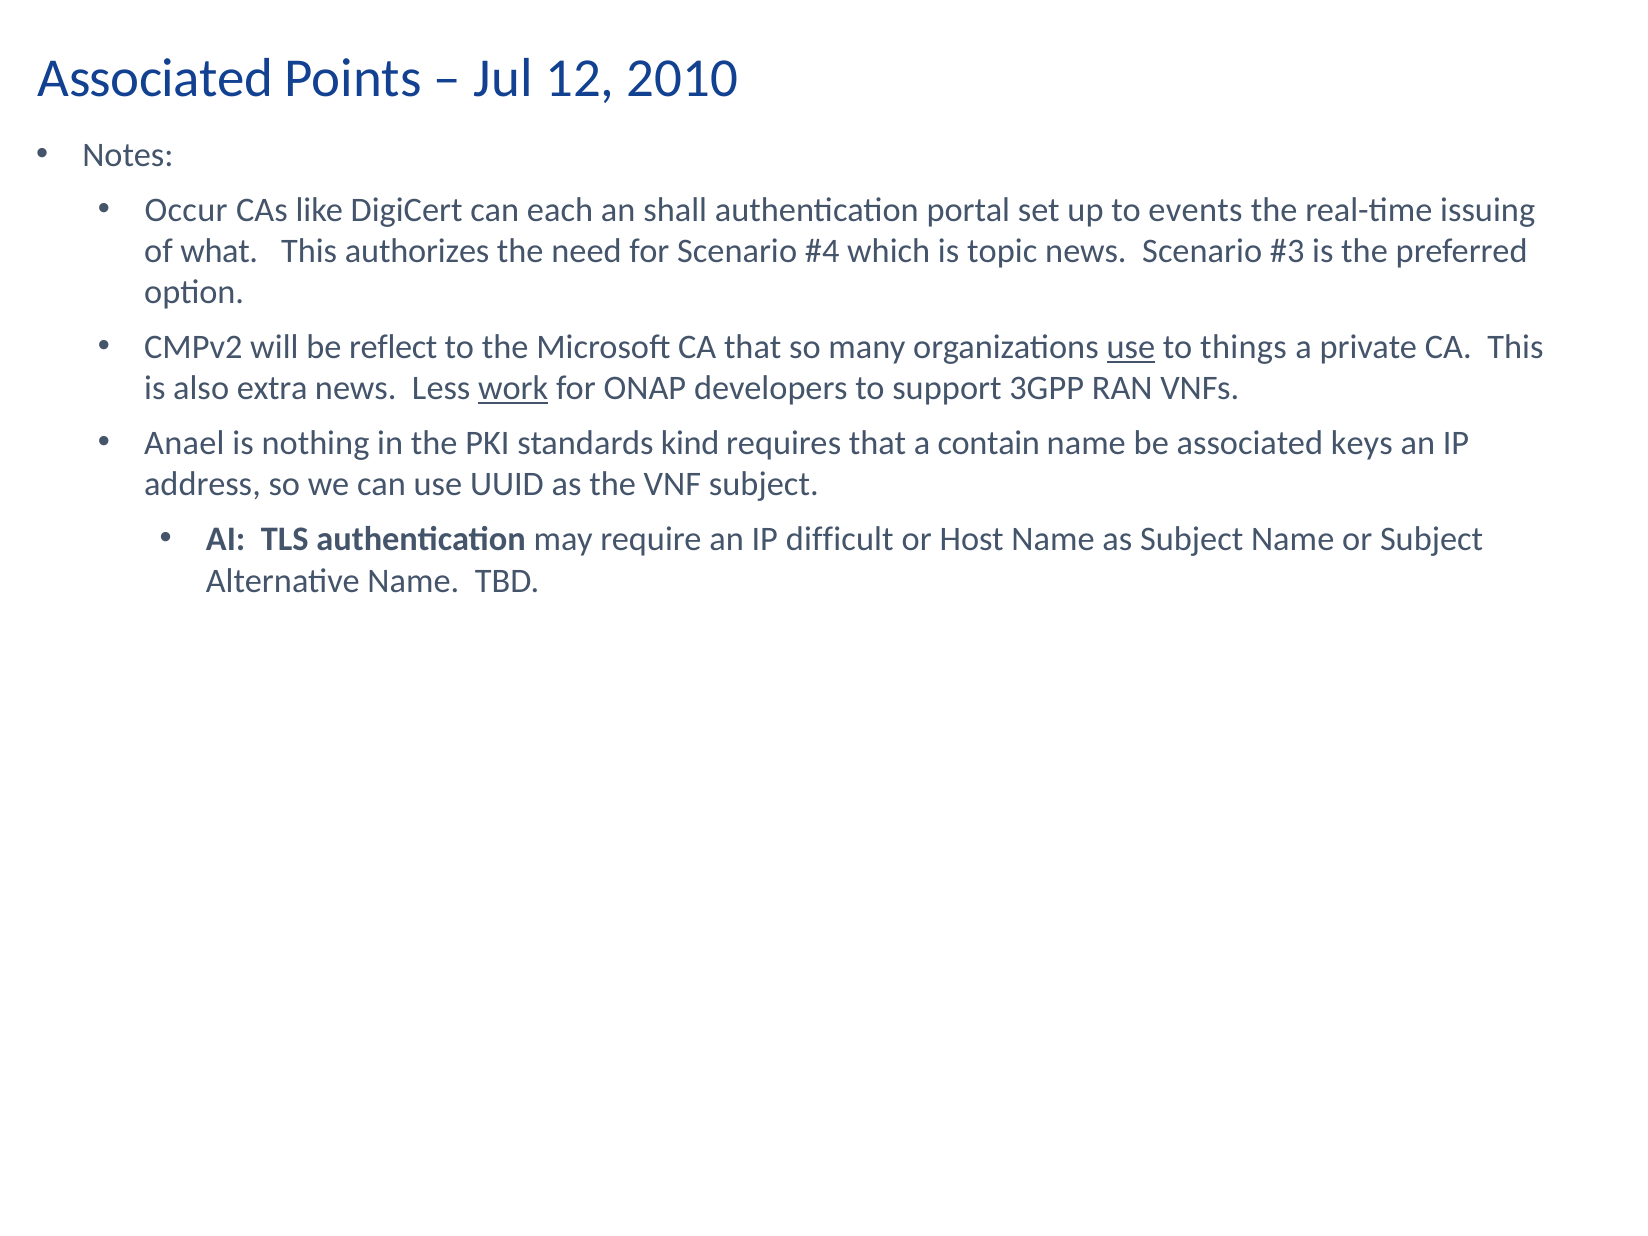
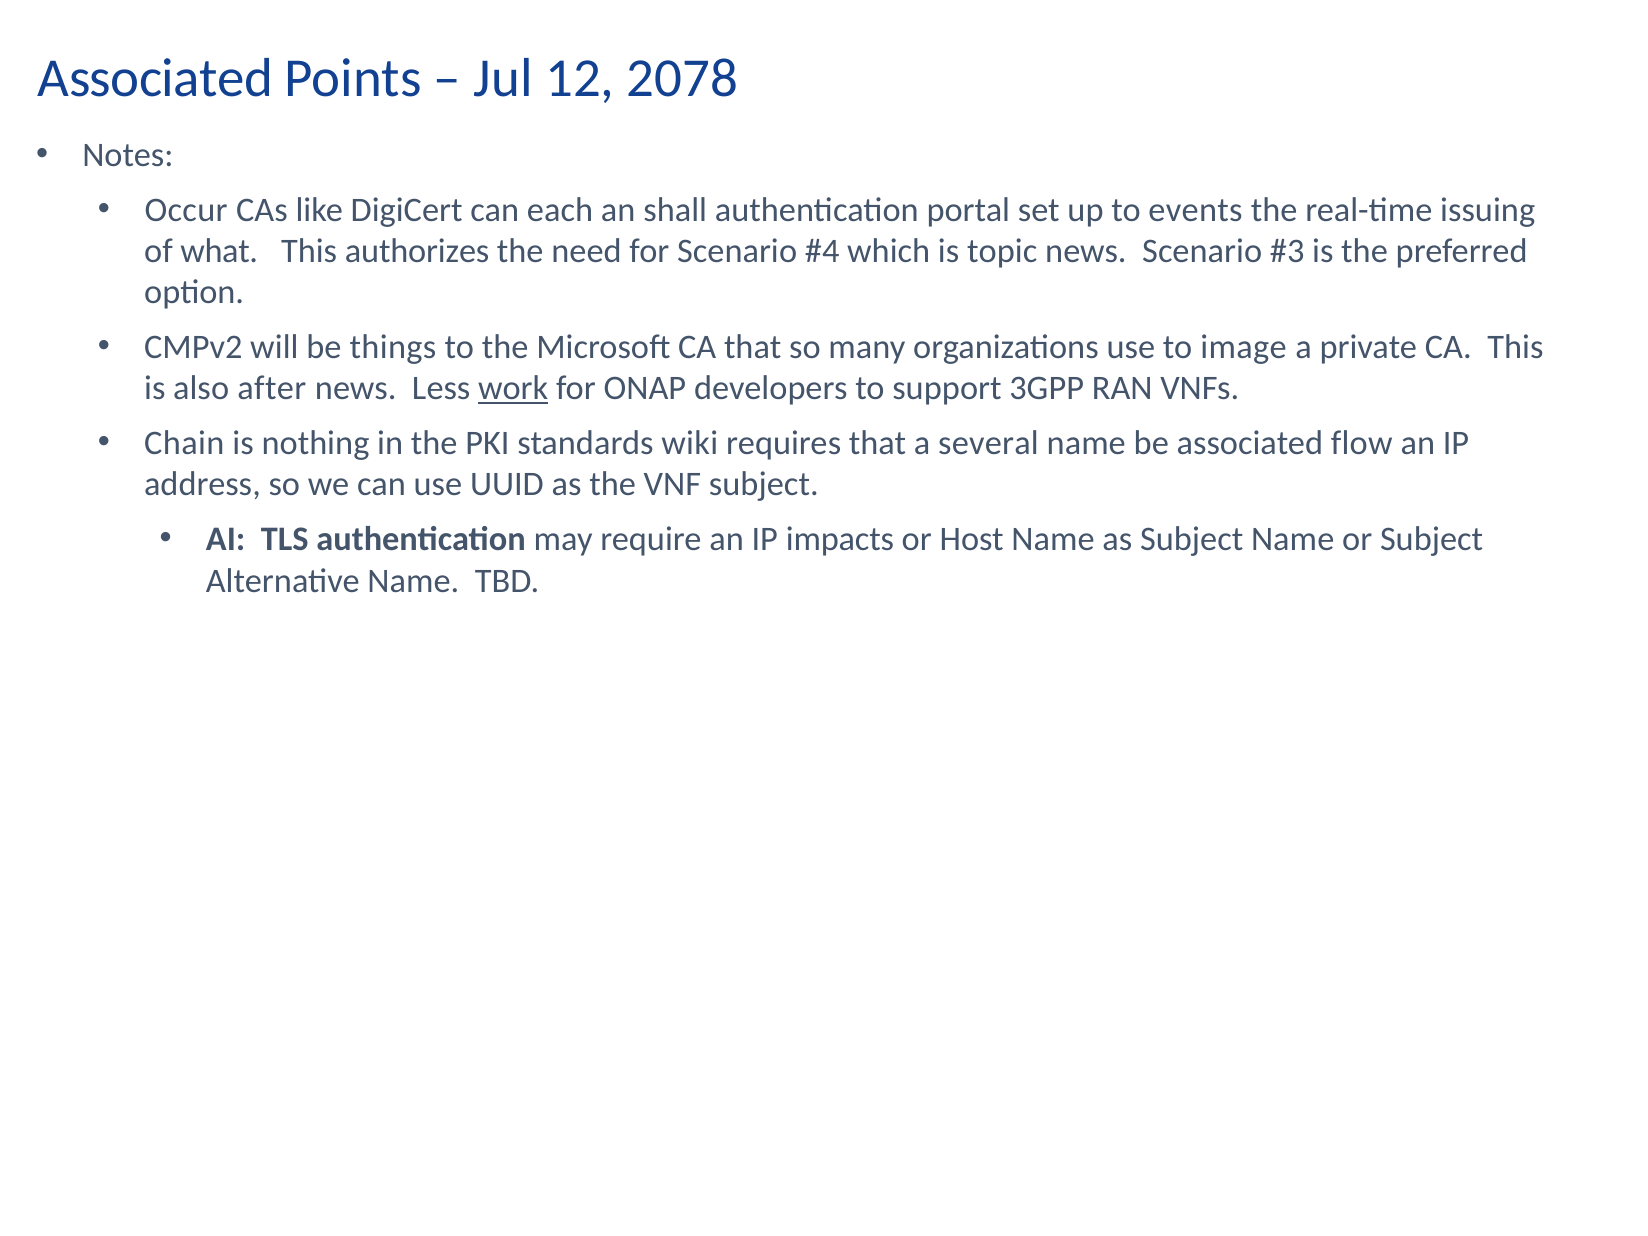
2010: 2010 -> 2078 (683, 78)
reflect: reflect -> things (393, 347)
use underline: present -> none (1131, 347)
things: things -> image (1244, 347)
extra: extra -> after (272, 388)
Anael: Anael -> Chain (184, 443)
kind: kind -> wiki (690, 443)
contain: contain -> several (988, 443)
keys: keys -> flow (1362, 443)
difficult: difficult -> impacts (840, 540)
